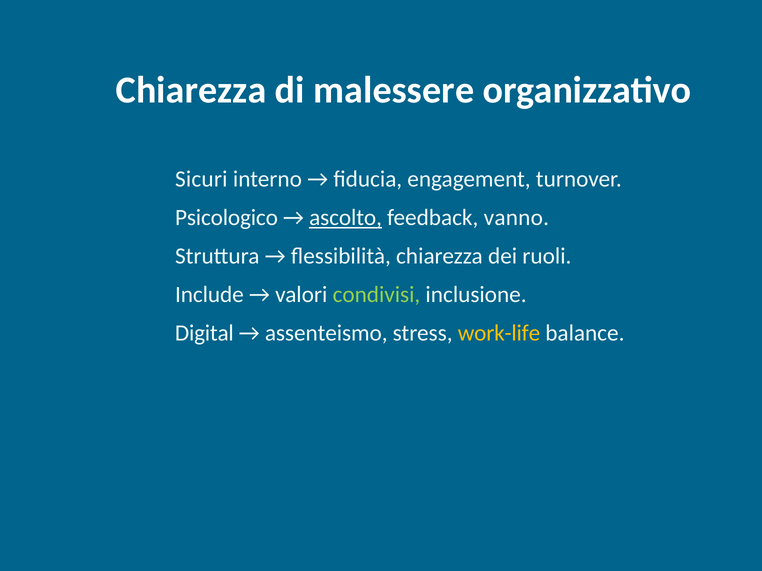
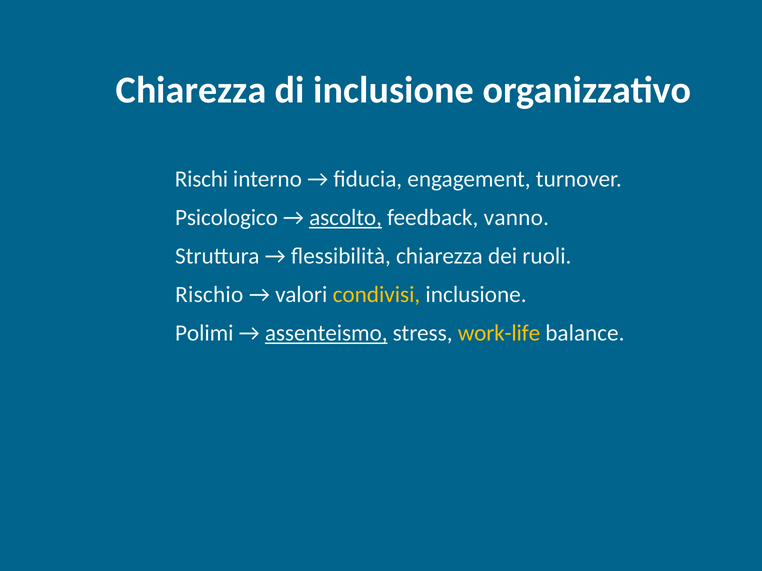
di malessere: malessere -> inclusione (394, 90)
Sicuri: Sicuri -> Rischi (201, 179)
Include: Include -> Rischio (209, 295)
condivisi colour: light green -> yellow (376, 295)
Digital: Digital -> Polimi (204, 333)
assenteismo underline: none -> present (326, 333)
